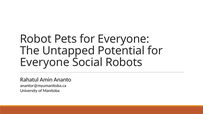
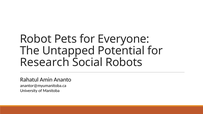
Everyone: Everyone -> Research (45, 62)
